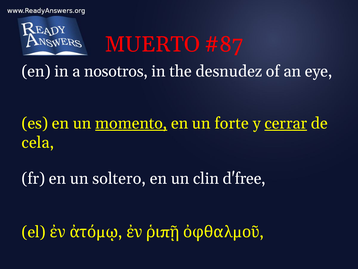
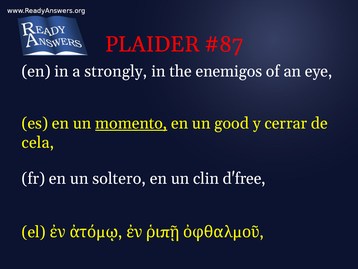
MUERTO: MUERTO -> PLAIDER (152, 44)
nosotros: nosotros -> strongly (116, 71)
desnudez: desnudez -> enemigos (229, 71)
forte: forte -> good (232, 123)
cerrar underline: present -> none (286, 123)
